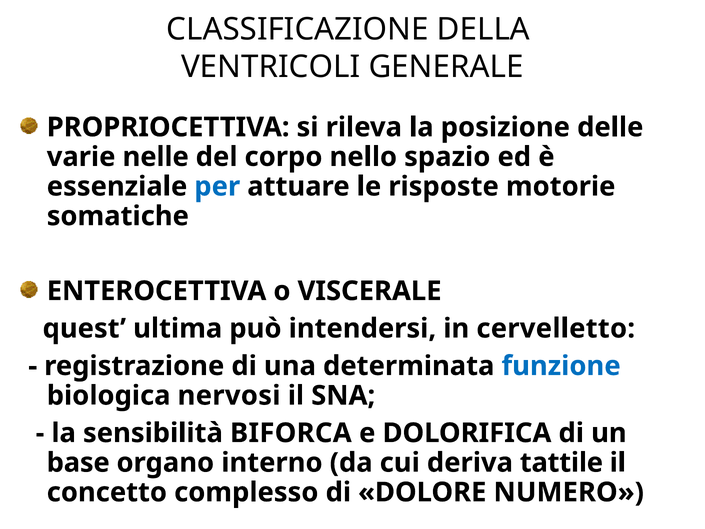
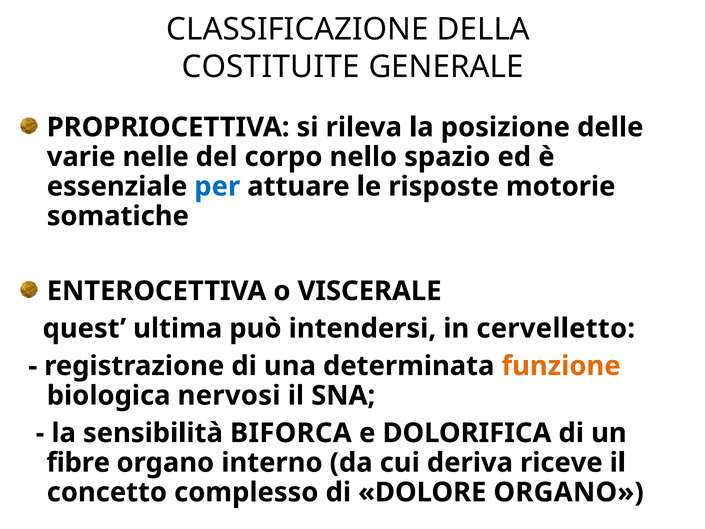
VENTRICOLI: VENTRICOLI -> COSTITUITE (271, 67)
funzione colour: blue -> orange (561, 366)
base: base -> fibre (78, 462)
tattile: tattile -> riceve (561, 462)
DOLORE NUMERO: NUMERO -> ORGANO (569, 492)
